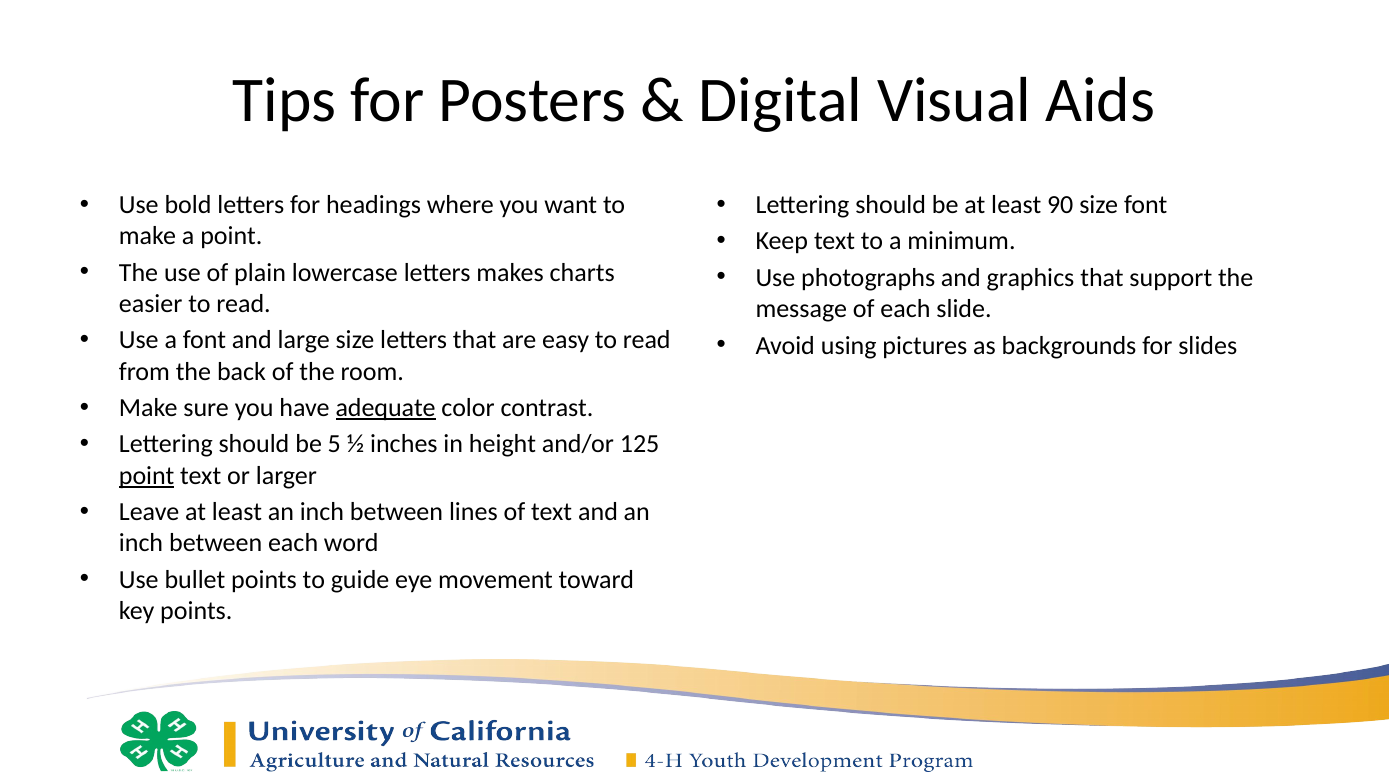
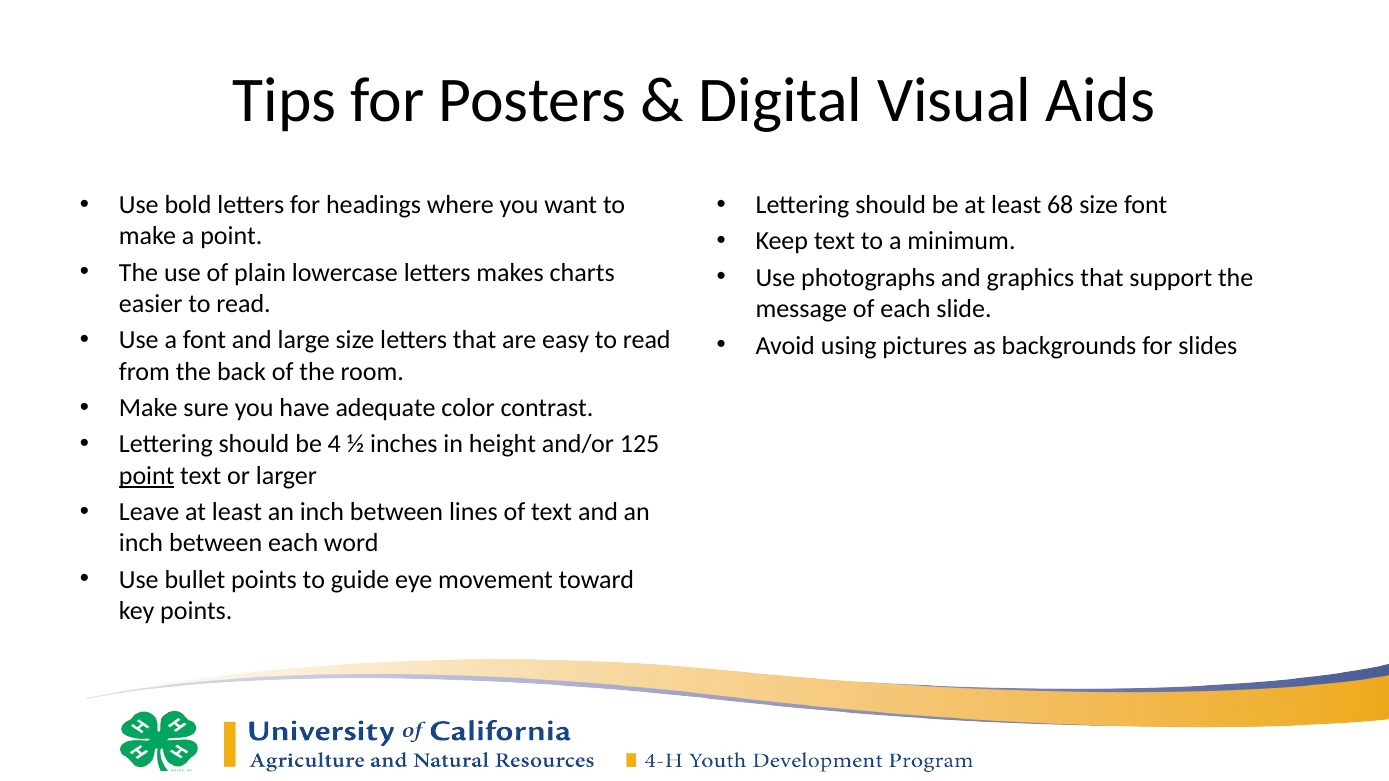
90: 90 -> 68 (1060, 205)
adequate underline: present -> none (386, 408)
5: 5 -> 4 (334, 445)
